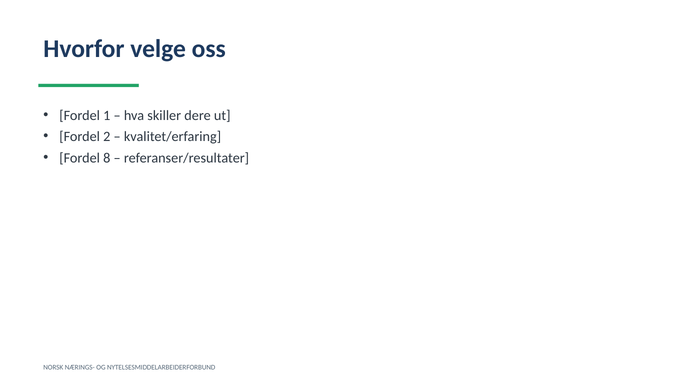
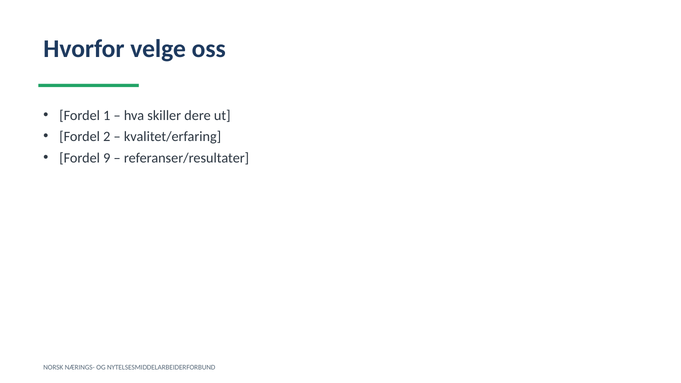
8: 8 -> 9 (107, 158)
